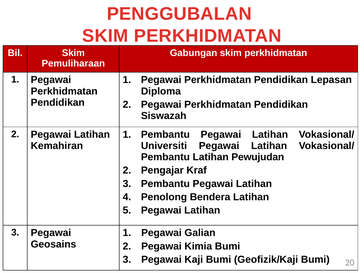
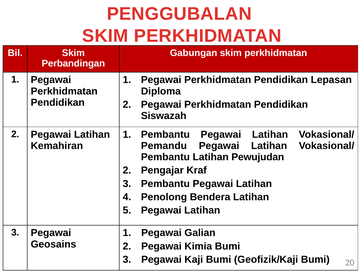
Pemuliharaan: Pemuliharaan -> Perbandingan (73, 64)
Universiti: Universiti -> Pemandu (164, 146)
